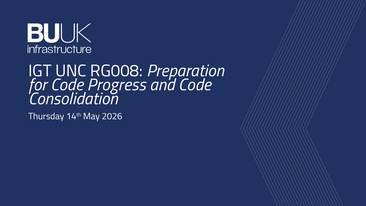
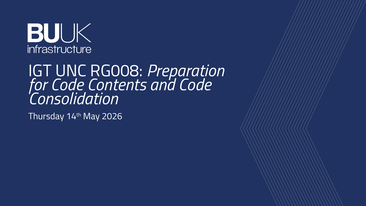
Progress: Progress -> Contents (117, 85)
